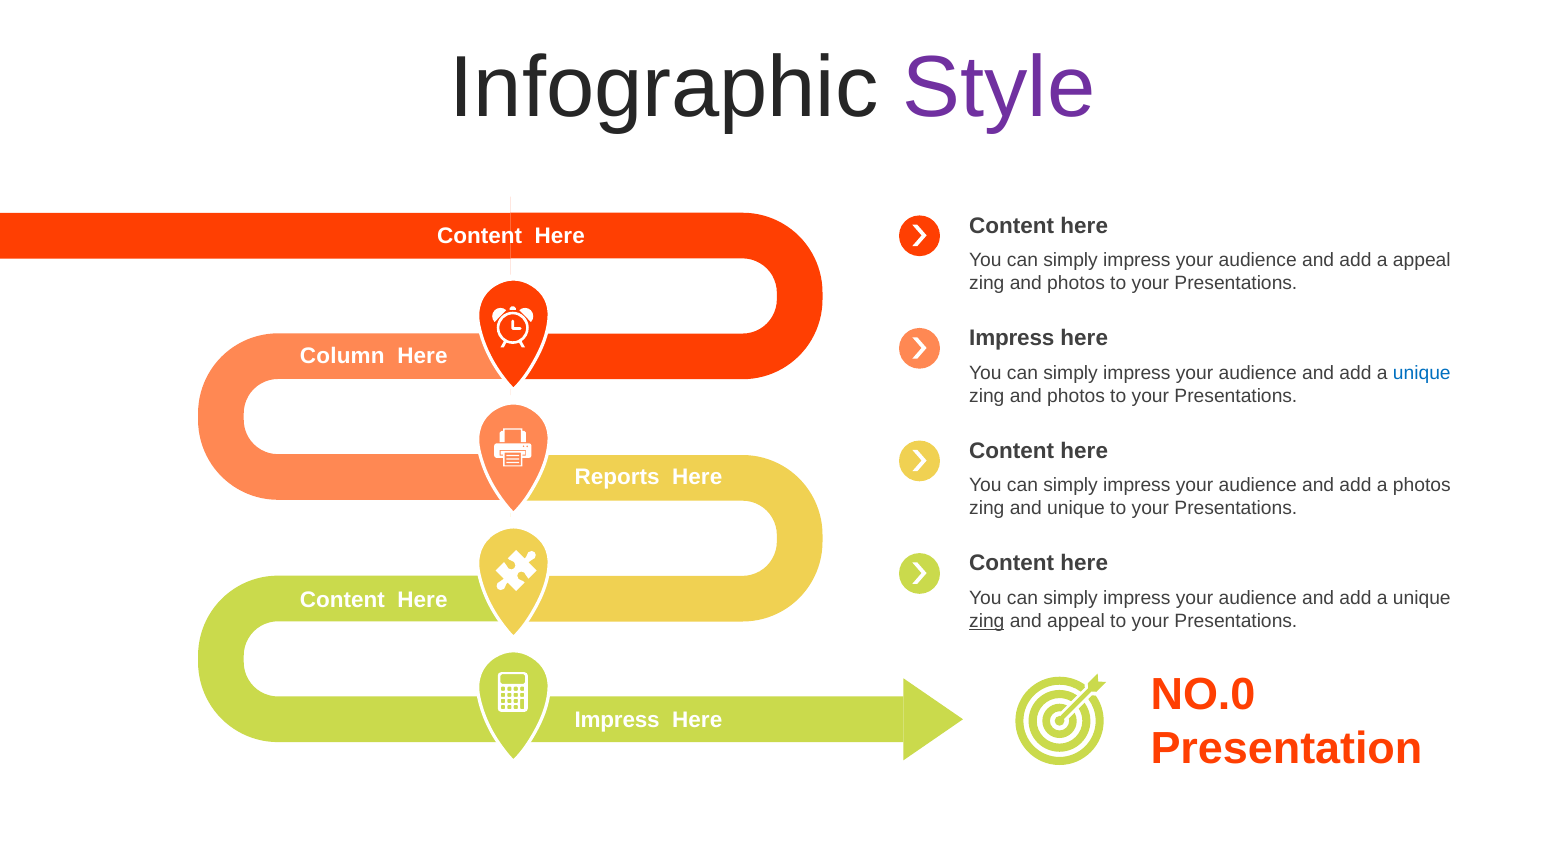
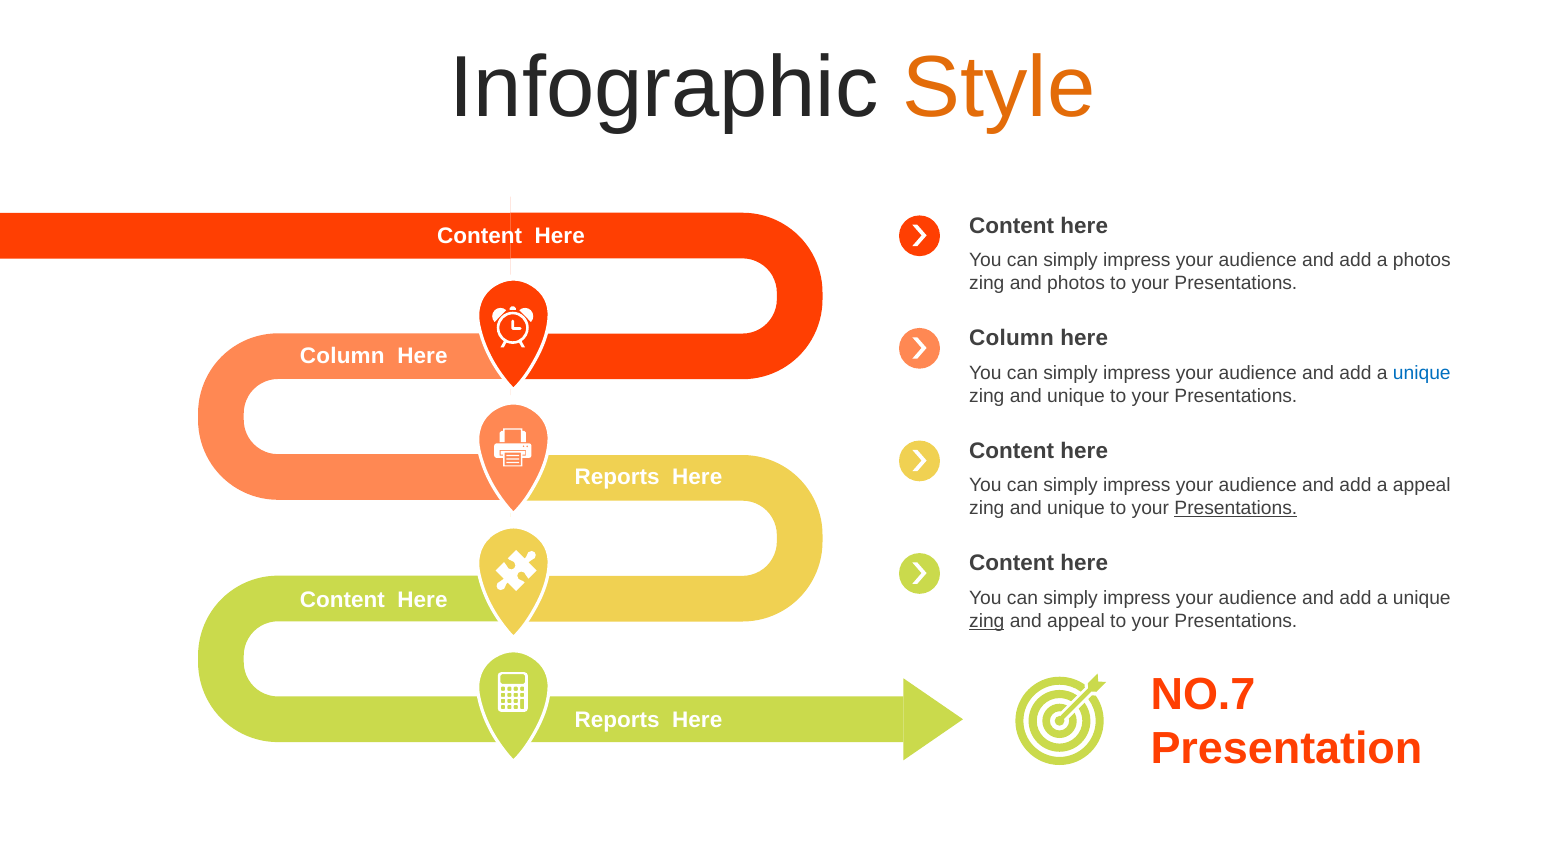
Style colour: purple -> orange (999, 88)
a appeal: appeal -> photos (1422, 260)
Impress: Impress -> Column (1012, 338)
photos: photos -> unique (1076, 396)
a photos: photos -> appeal (1422, 486)
Presentations underline: none -> present (1236, 509)
NO.0: NO.0 -> NO.7 (1203, 695)
Impress: Impress -> Reports (617, 721)
